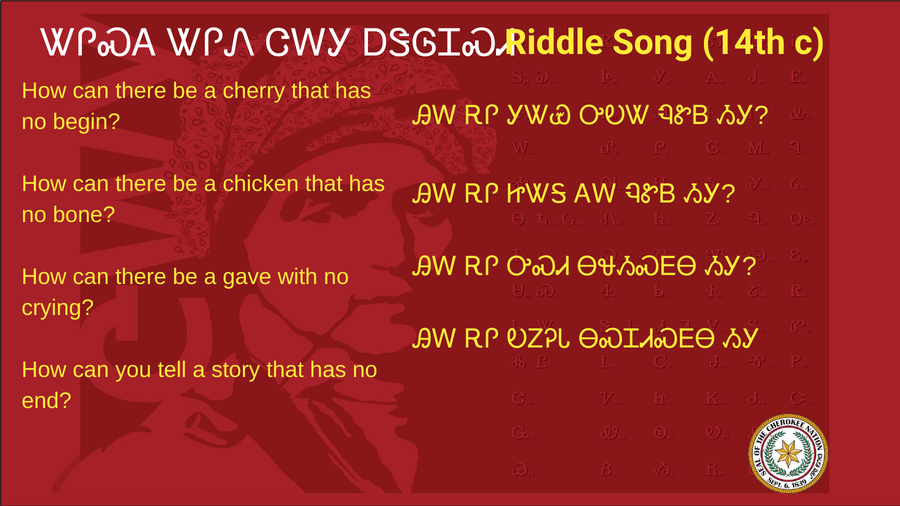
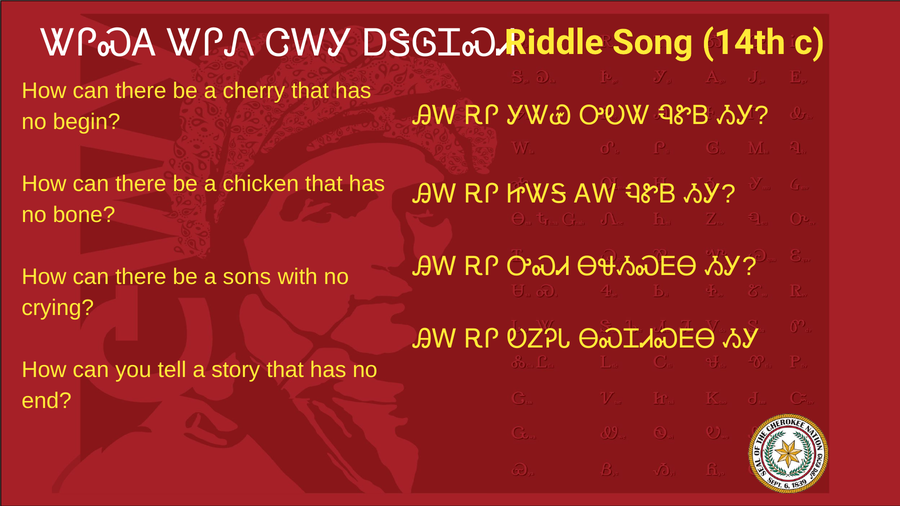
gave: gave -> sons (247, 277)
